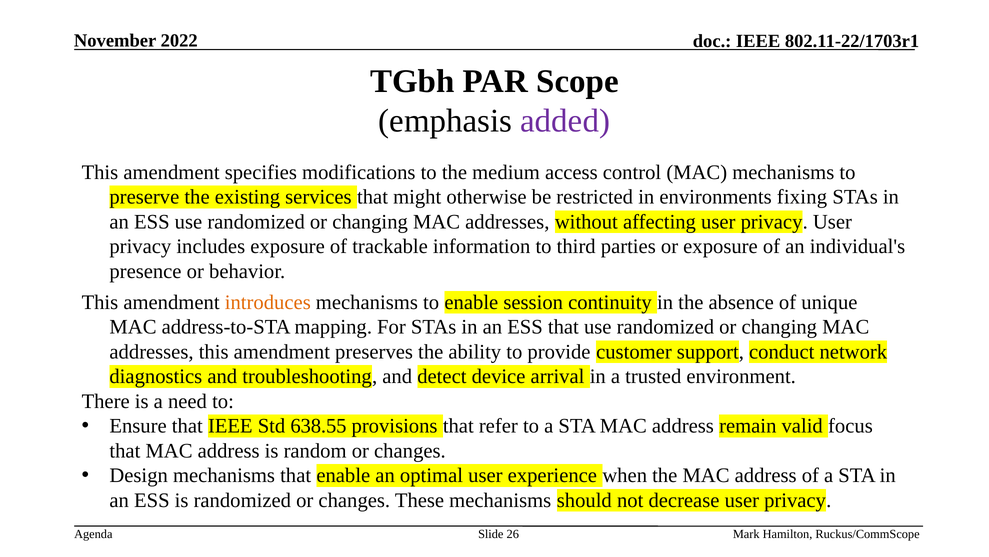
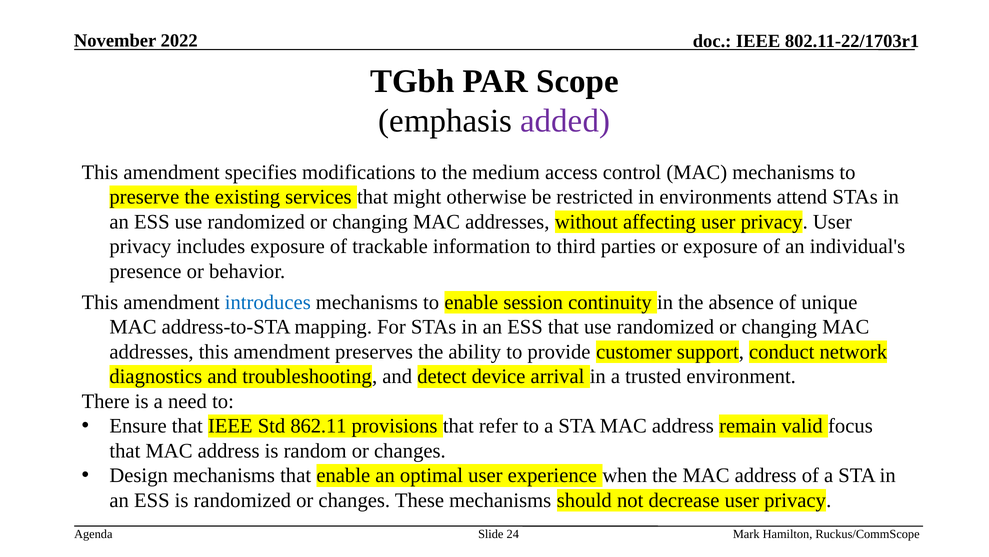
fixing: fixing -> attend (802, 197)
introduces colour: orange -> blue (268, 302)
638.55: 638.55 -> 862.11 (318, 426)
26: 26 -> 24 (513, 534)
